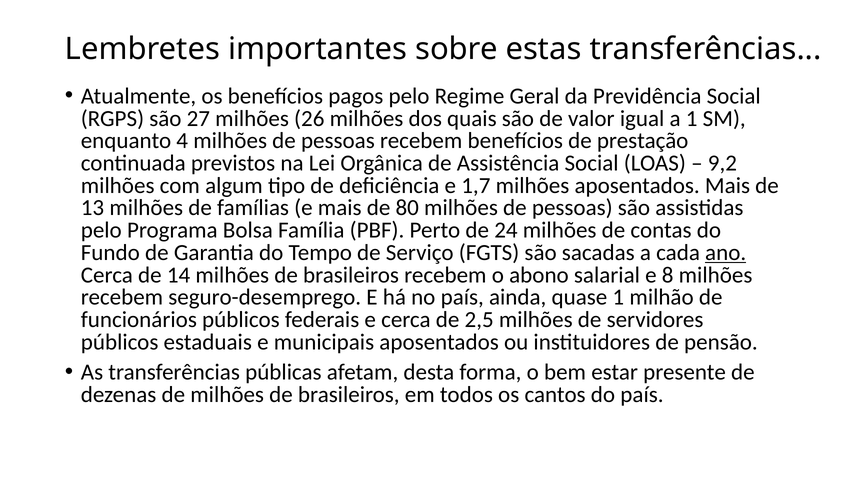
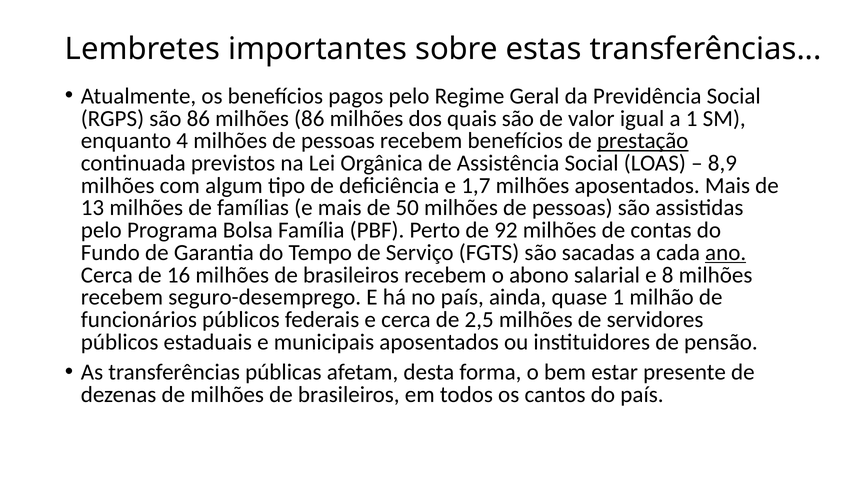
são 27: 27 -> 86 (198, 119)
milhões 26: 26 -> 86 (309, 119)
prestação underline: none -> present (643, 141)
9,2: 9,2 -> 8,9 (722, 163)
80: 80 -> 50 (407, 208)
24: 24 -> 92 (506, 231)
14: 14 -> 16 (179, 275)
